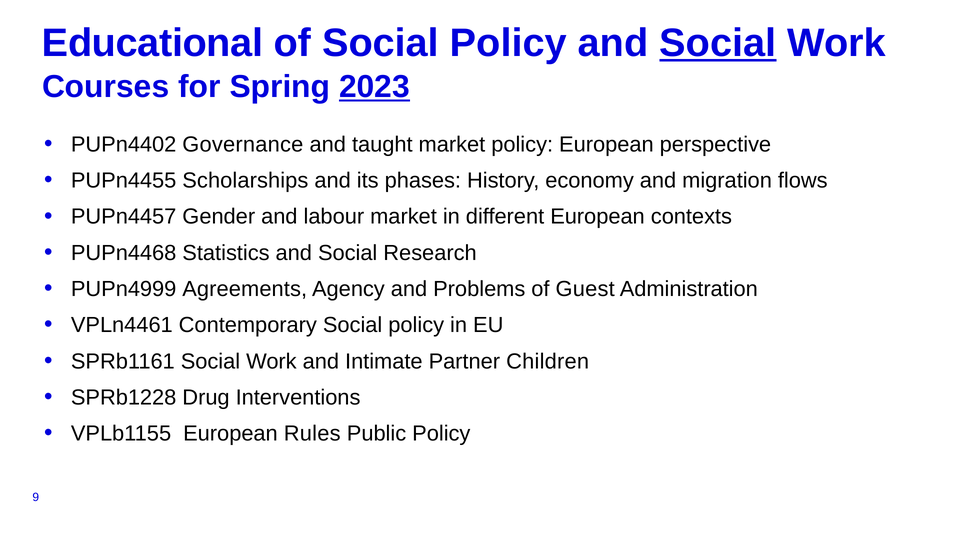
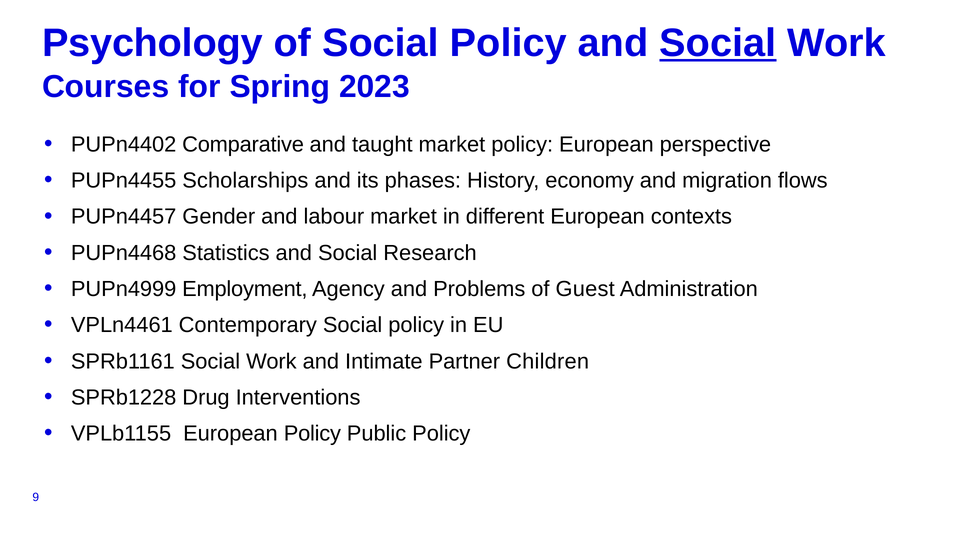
Educational: Educational -> Psychology (152, 43)
2023 underline: present -> none (374, 87)
Governance: Governance -> Comparative (243, 145)
Agreements: Agreements -> Employment (245, 289)
European Rules: Rules -> Policy (312, 434)
